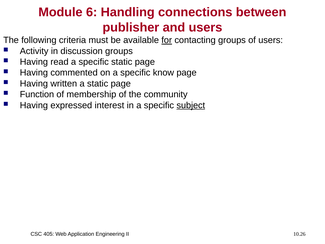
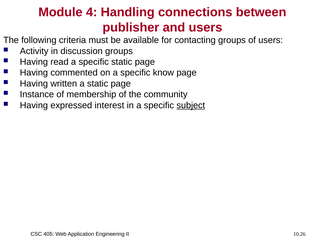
6: 6 -> 4 (92, 12)
for underline: present -> none (167, 40)
Function: Function -> Instance (37, 94)
